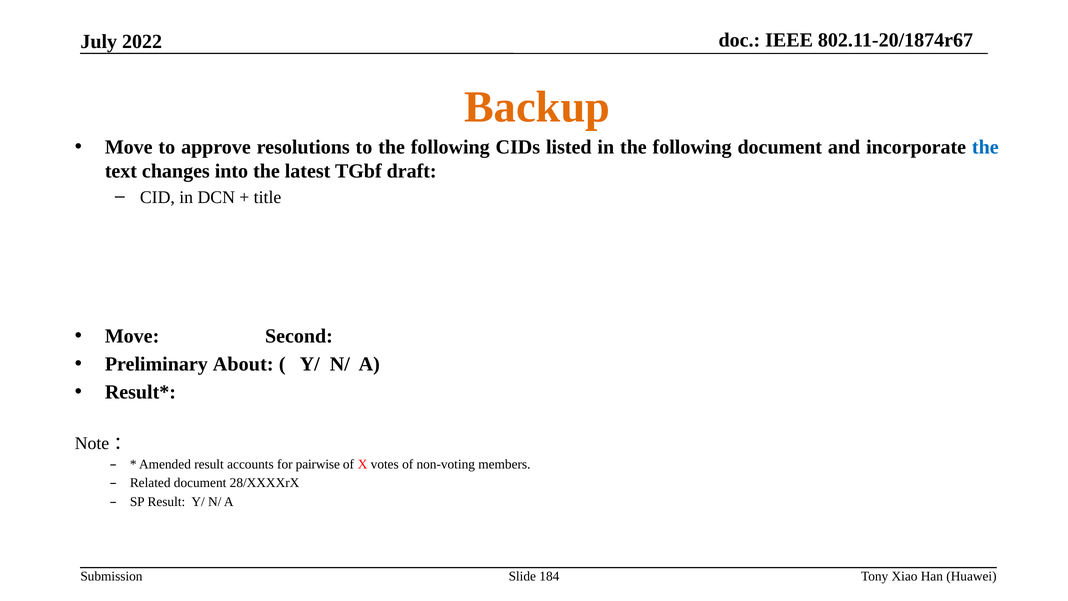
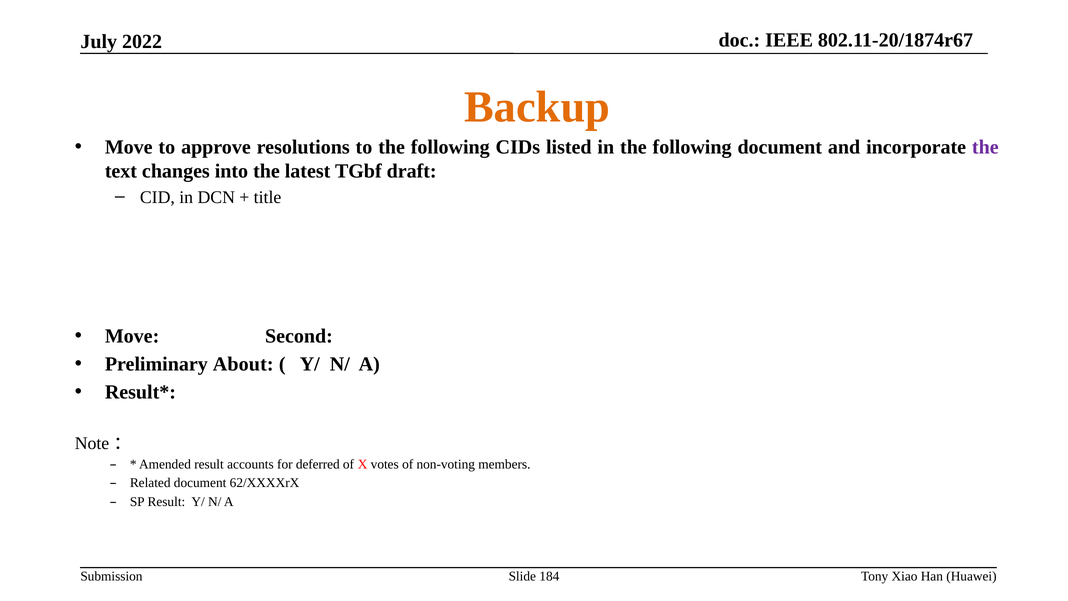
the colour: blue -> purple (985, 147)
pairwise: pairwise -> deferred (318, 464)
28/XXXXrX: 28/XXXXrX -> 62/XXXXrX (265, 483)
